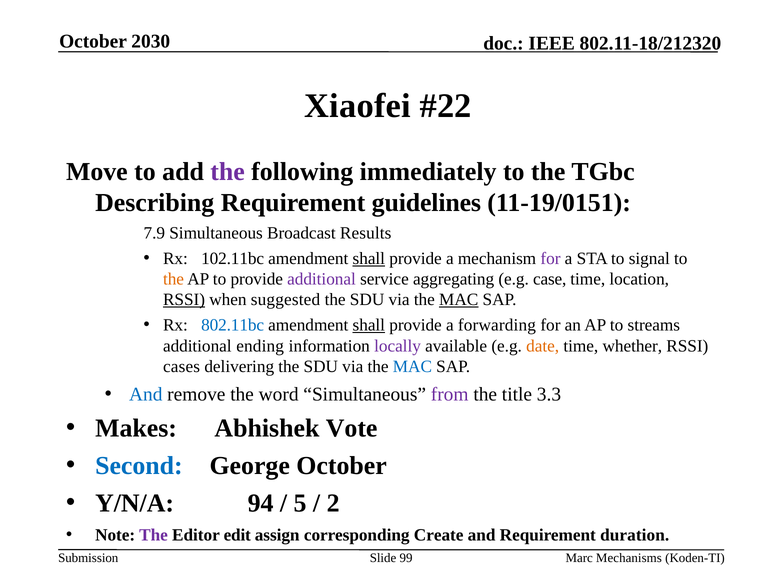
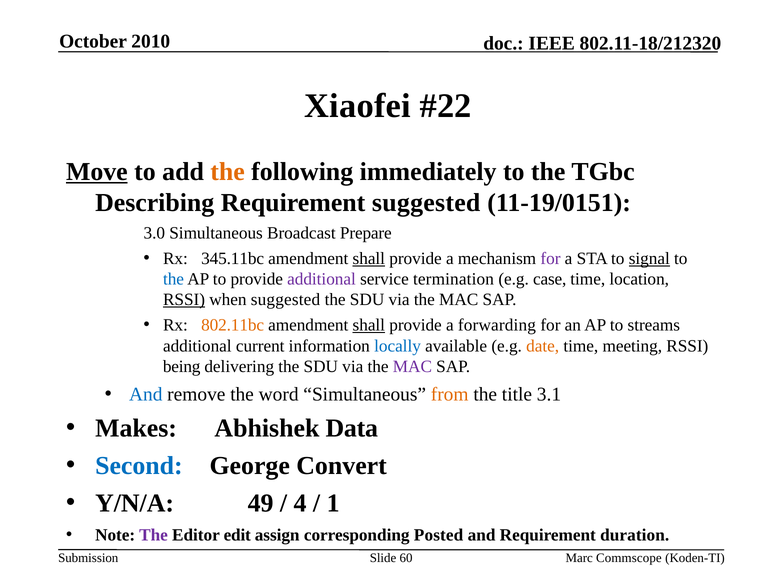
2030: 2030 -> 2010 (151, 41)
Move underline: none -> present (97, 172)
the colour: purple -> orange (228, 172)
Requirement guidelines: guidelines -> suggested (426, 203)
7.9: 7.9 -> 3.0 (154, 233)
Results: Results -> Prepare (366, 233)
102.11bc: 102.11bc -> 345.11bc (233, 258)
signal underline: none -> present (649, 258)
the colour: orange -> blue (173, 279)
aggregating: aggregating -> termination (453, 279)
MAC underline: present -> none (459, 300)
802.11bc colour: blue -> orange (233, 325)
ending: ending -> current (260, 346)
locally colour: purple -> blue (398, 346)
whether: whether -> meeting (632, 346)
cases: cases -> being (182, 367)
MAC colour: blue -> purple (412, 367)
from colour: purple -> orange (450, 394)
3.3: 3.3 -> 3.1 (549, 394)
Vote: Vote -> Data (352, 428)
George October: October -> Convert (342, 466)
94: 94 -> 49 (261, 503)
5: 5 -> 4 (300, 503)
2: 2 -> 1 (333, 503)
Create: Create -> Posted (439, 535)
99: 99 -> 60 (406, 558)
Mechanisms: Mechanisms -> Commscope (629, 558)
